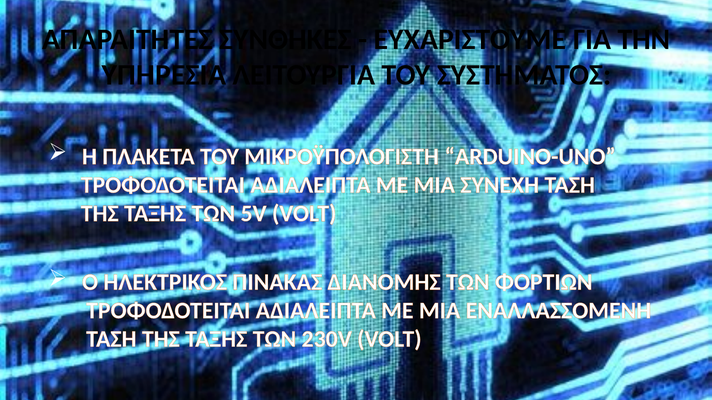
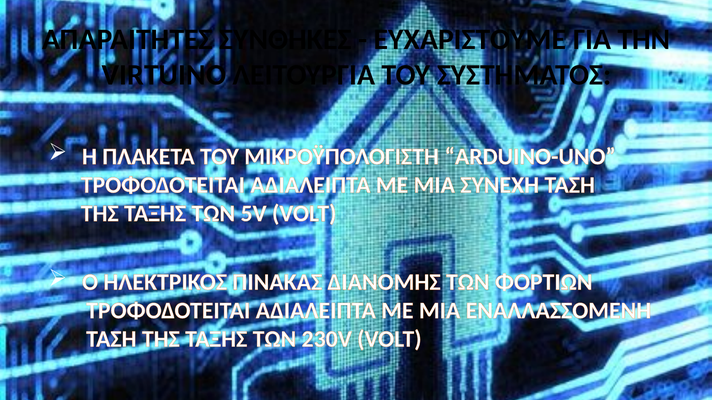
ΥΠΗΡΕΣΙΑ: ΥΠΗΡΕΣΙΑ -> VIRTUINO (164, 75)
